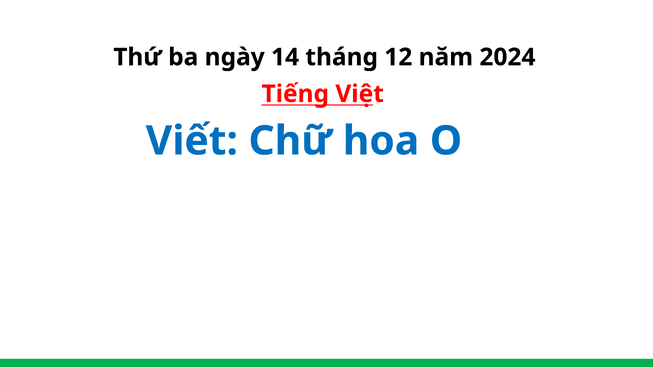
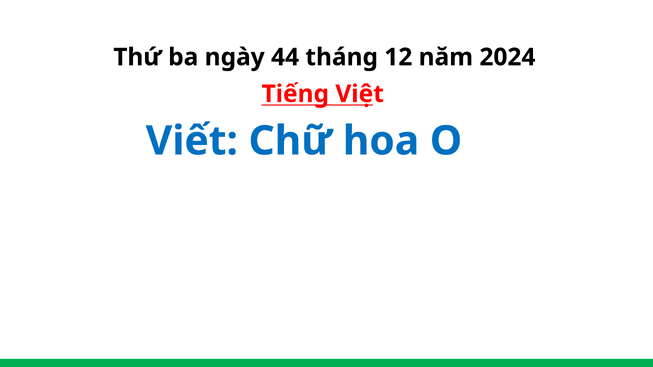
14: 14 -> 44 (285, 57)
